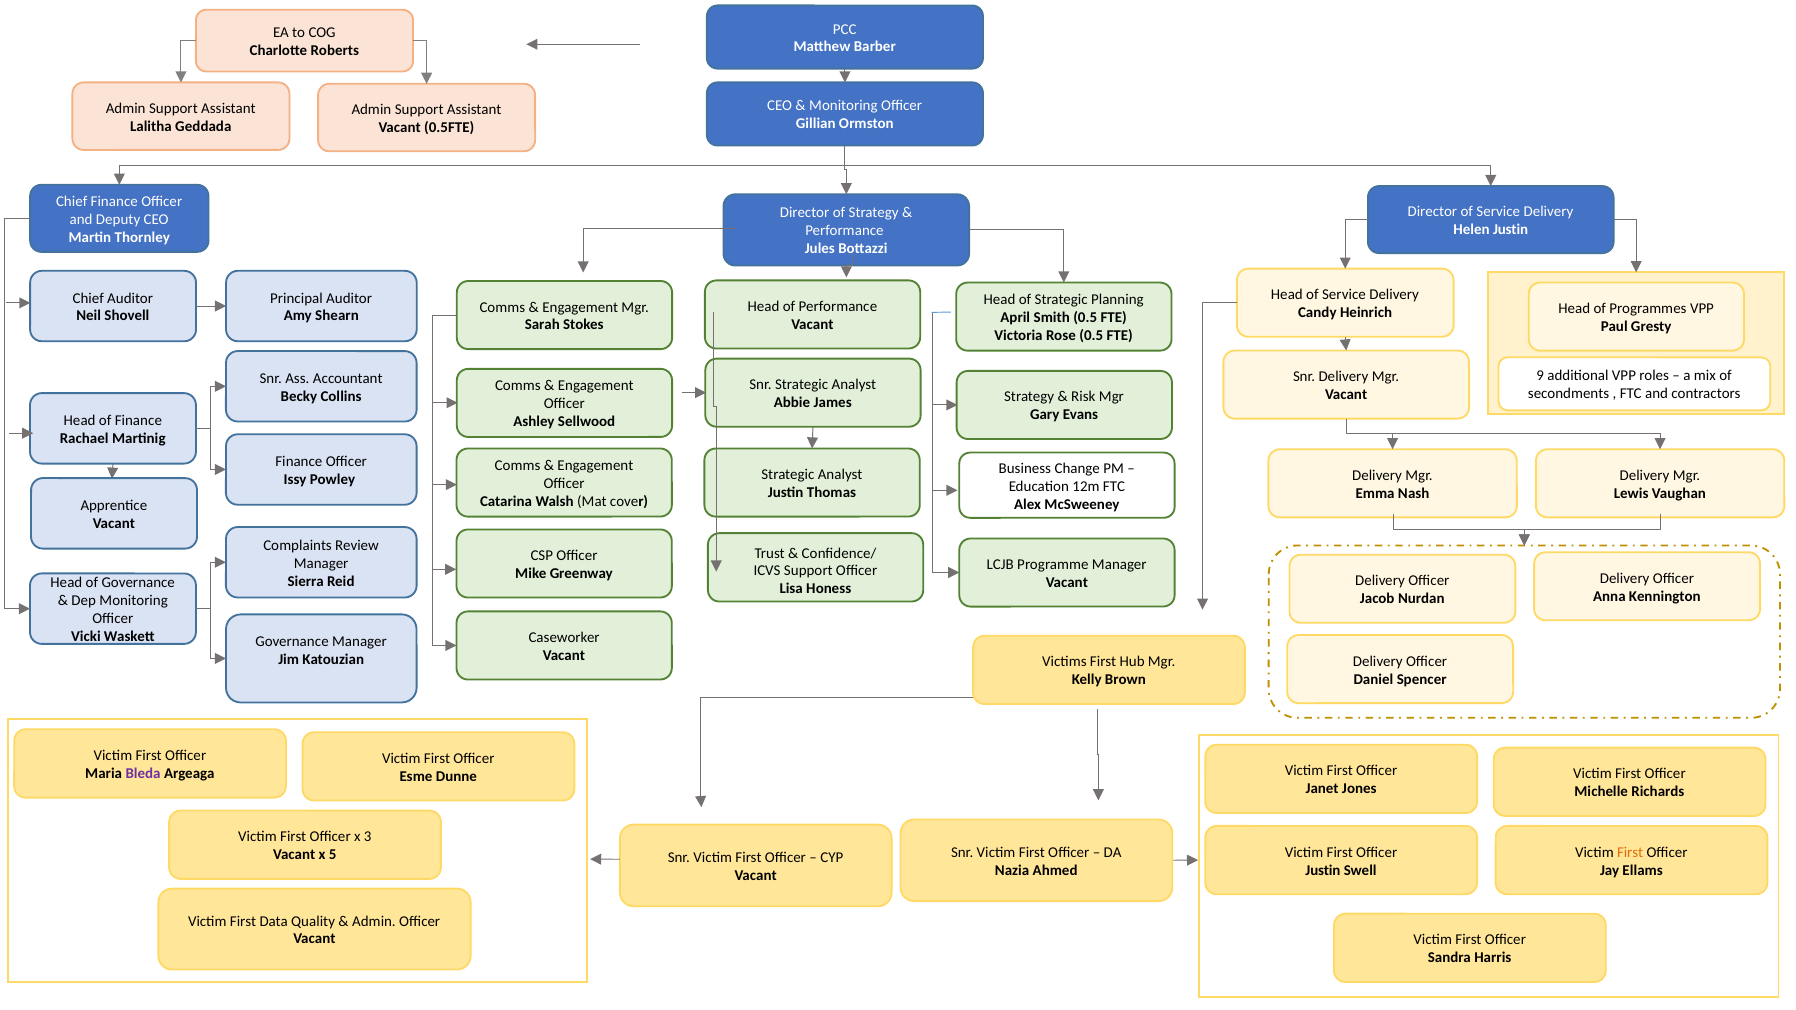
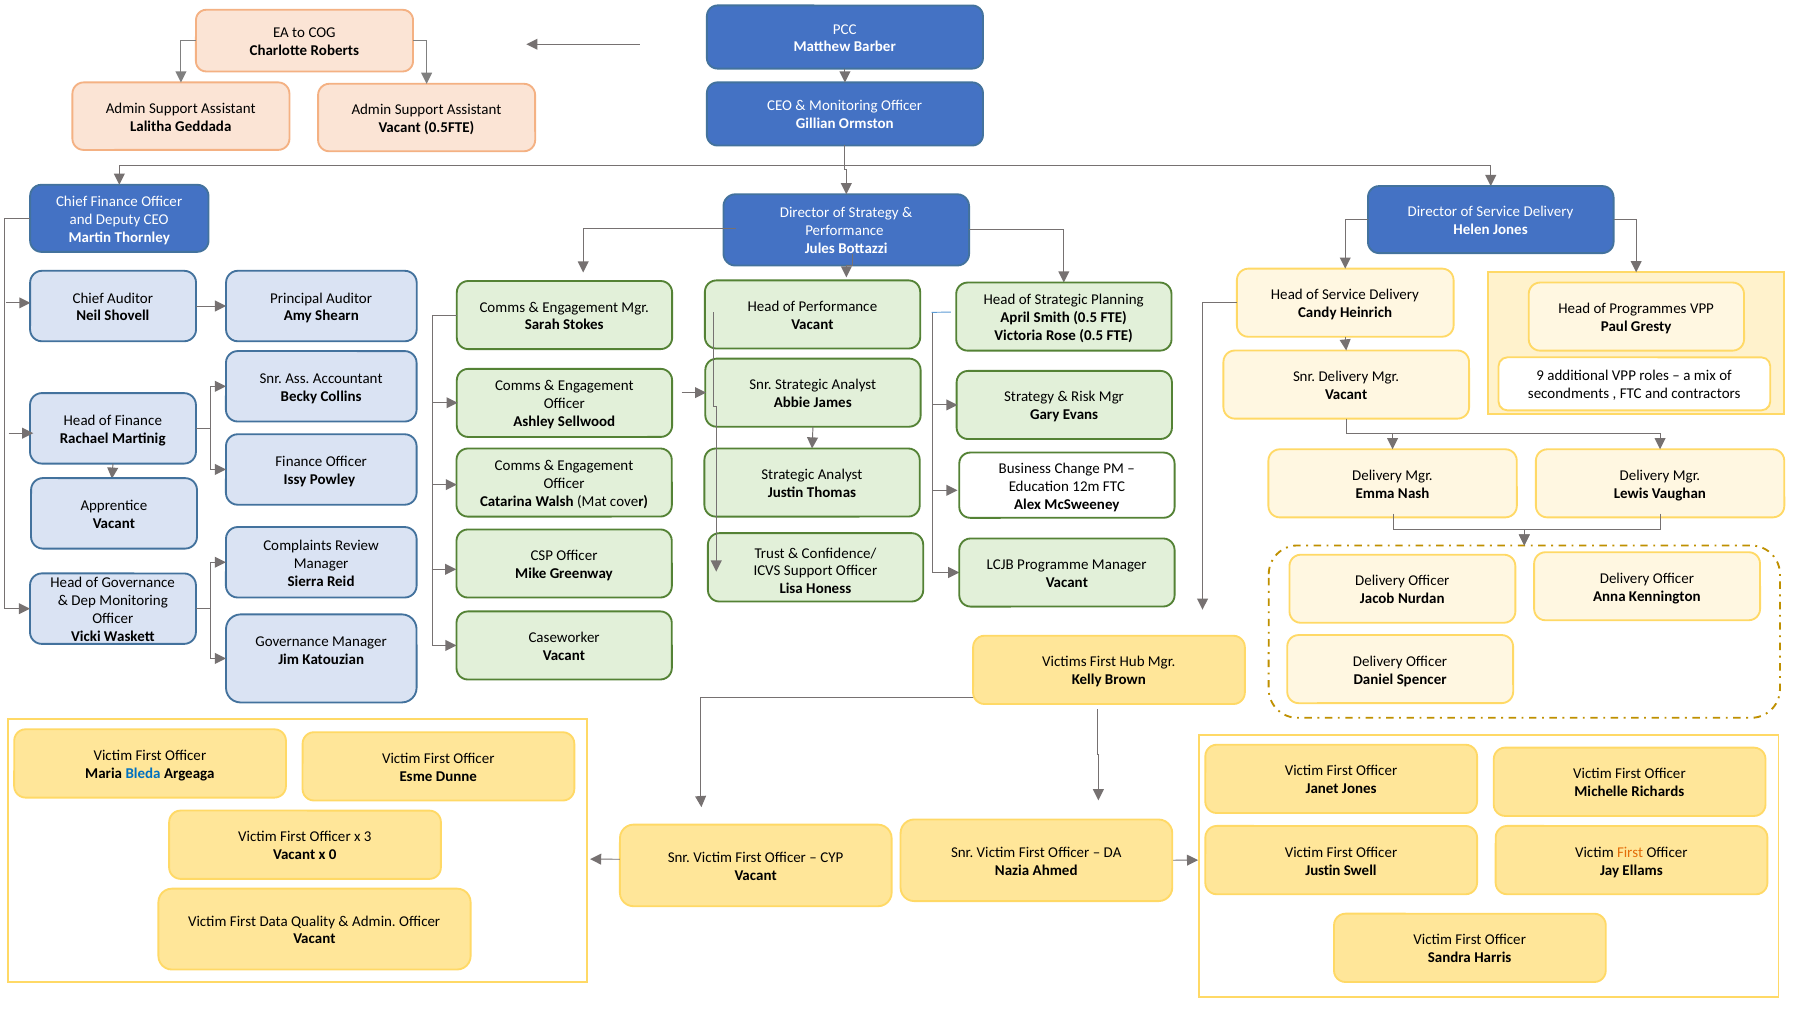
Helen Justin: Justin -> Jones (1510, 230)
Bleda colour: purple -> blue (143, 774)
5: 5 -> 0 (333, 855)
